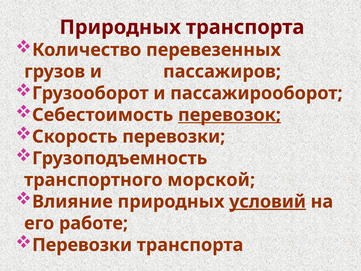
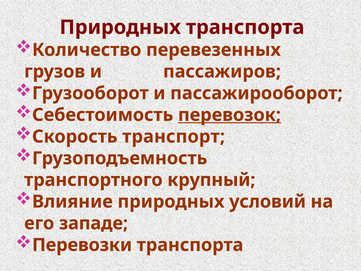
Скорость перевозки: перевозки -> транспорт (174, 136)
морской: морской -> крупный (211, 180)
условий underline: present -> none (268, 201)
работе: работе -> западе (93, 223)
